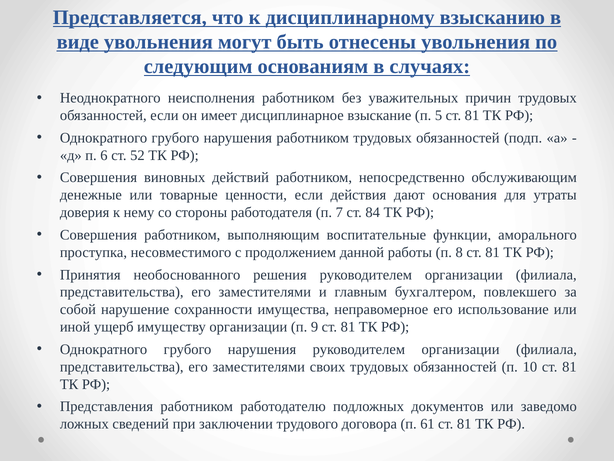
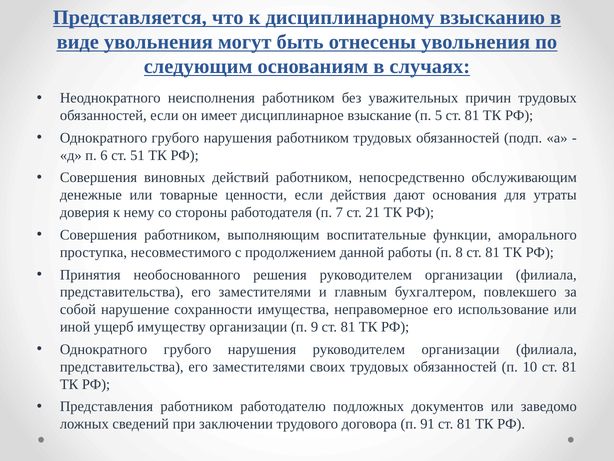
52: 52 -> 51 (137, 155)
84: 84 -> 21 (373, 212)
61: 61 -> 91 (427, 424)
